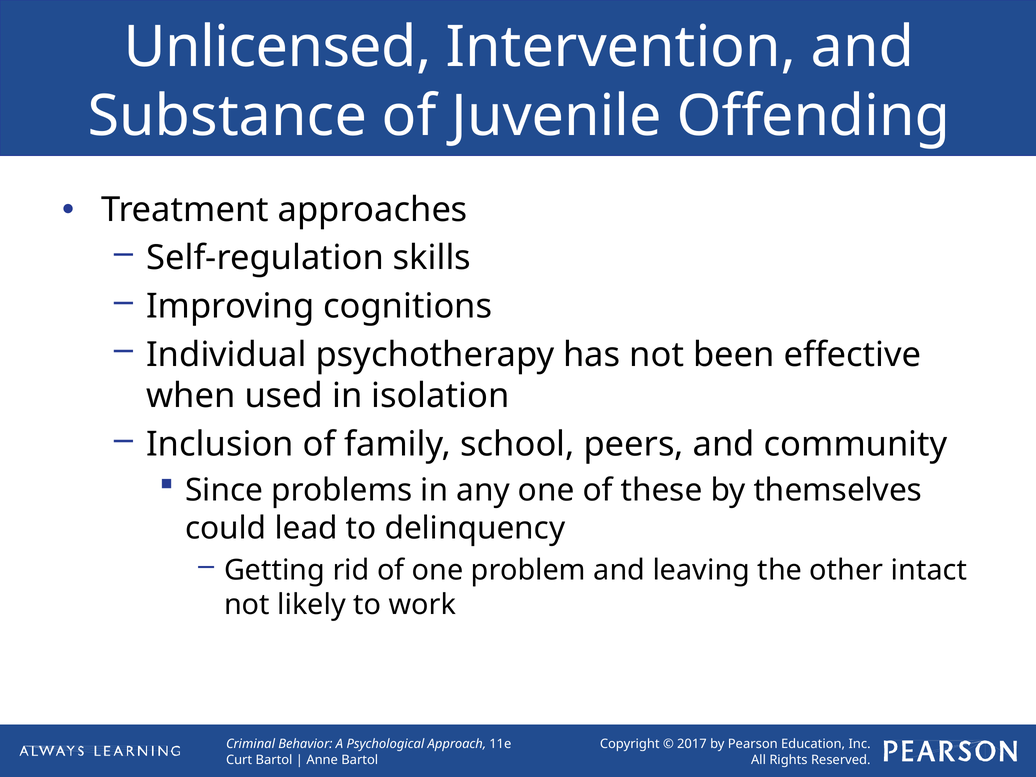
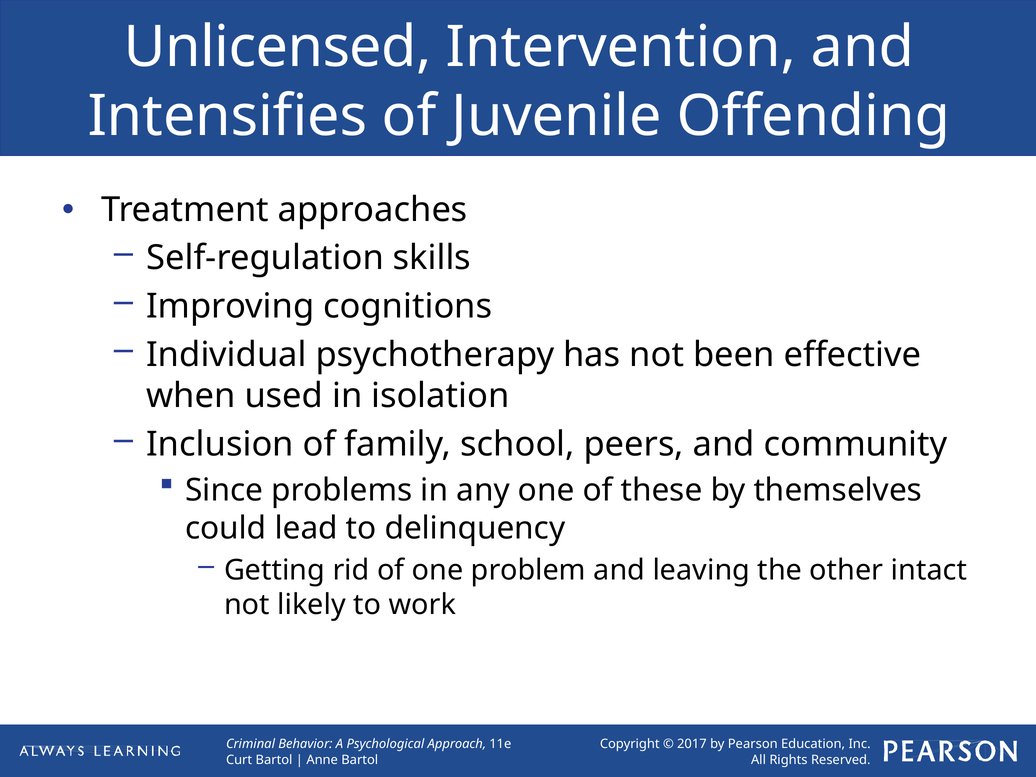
Substance: Substance -> Intensifies (227, 116)
